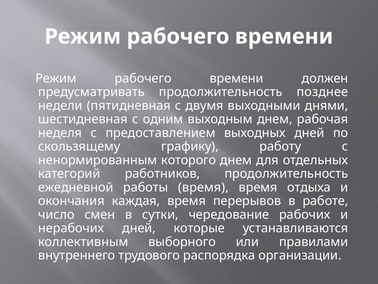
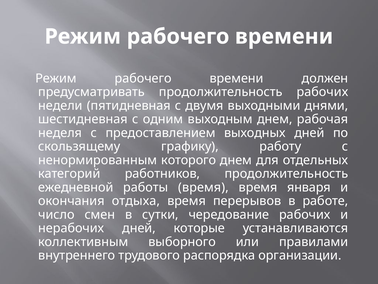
продолжительность позднее: позднее -> рабочих (322, 92)
отдыха: отдыха -> января (309, 187)
каждая: каждая -> отдыха (136, 201)
